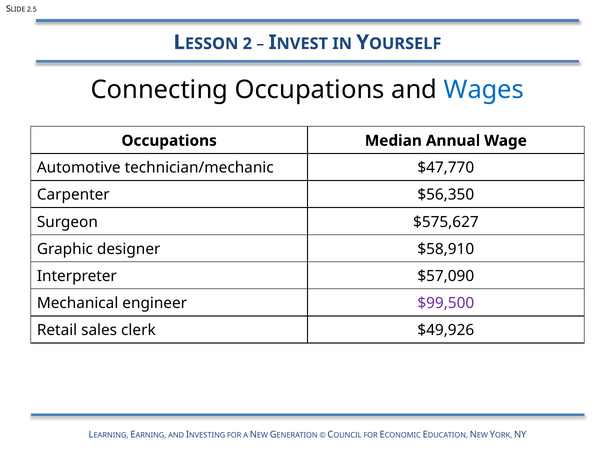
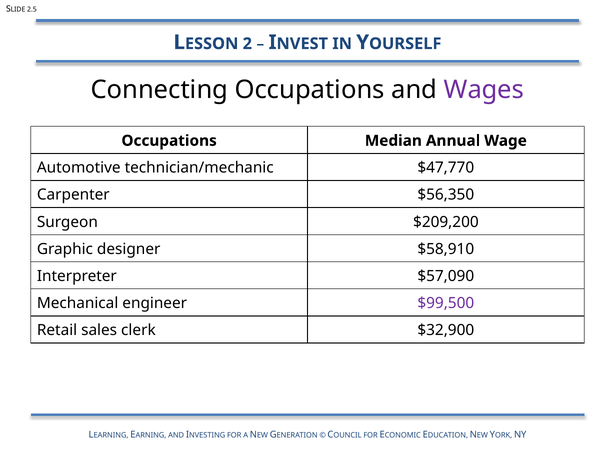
Wages colour: blue -> purple (484, 90)
$575,627: $575,627 -> $209,200 (446, 222)
$49,926: $49,926 -> $32,900 (446, 330)
